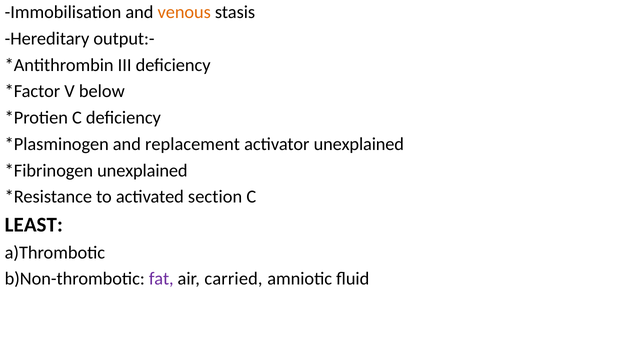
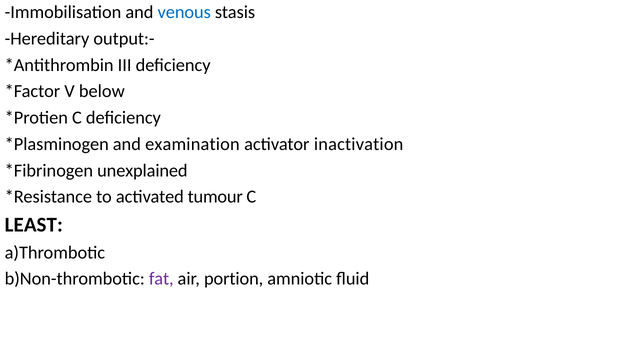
venous colour: orange -> blue (184, 12)
replacement: replacement -> examination (192, 144)
activator unexplained: unexplained -> inactivation (359, 144)
section: section -> tumour (215, 197)
carried: carried -> portion (234, 279)
